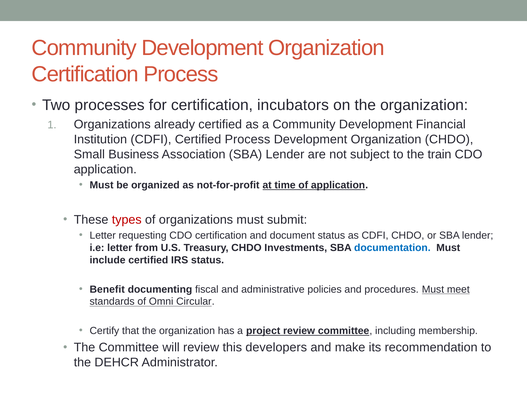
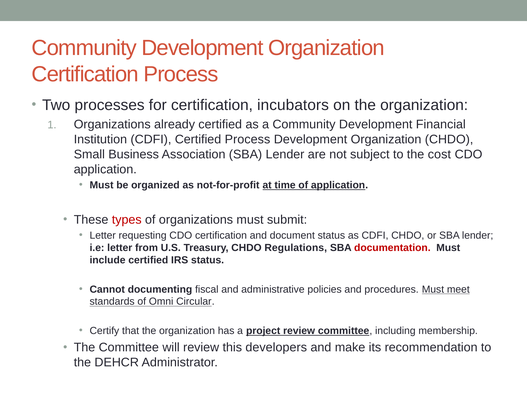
train: train -> cost (439, 154)
Investments: Investments -> Regulations (296, 248)
documentation colour: blue -> red (392, 248)
Benefit: Benefit -> Cannot (107, 289)
